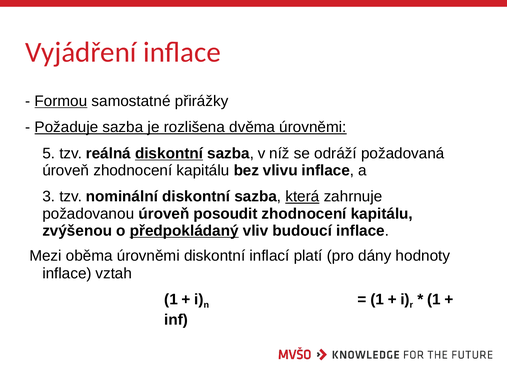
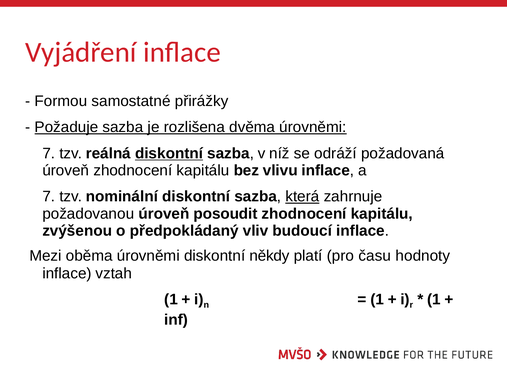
Formou underline: present -> none (61, 101)
5: 5 -> 7 (49, 154)
3: 3 -> 7 (49, 197)
předpokládaný underline: present -> none (184, 231)
inflací: inflací -> někdy (270, 256)
dány: dány -> času (375, 256)
